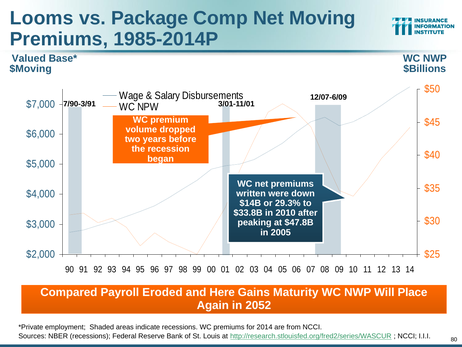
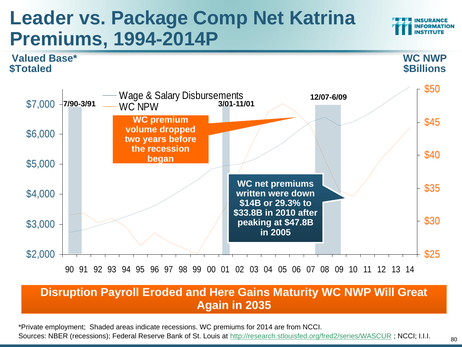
Looms: Looms -> Leader (42, 18)
Moving: Moving -> Katrina (322, 18)
1985-2014P: 1985-2014P -> 1994-2014P (166, 39)
$Moving: $Moving -> $Totaled (31, 69)
Compared: Compared -> Disruption (69, 292)
Place: Place -> Great (412, 292)
2052: 2052 -> 2035 (258, 305)
